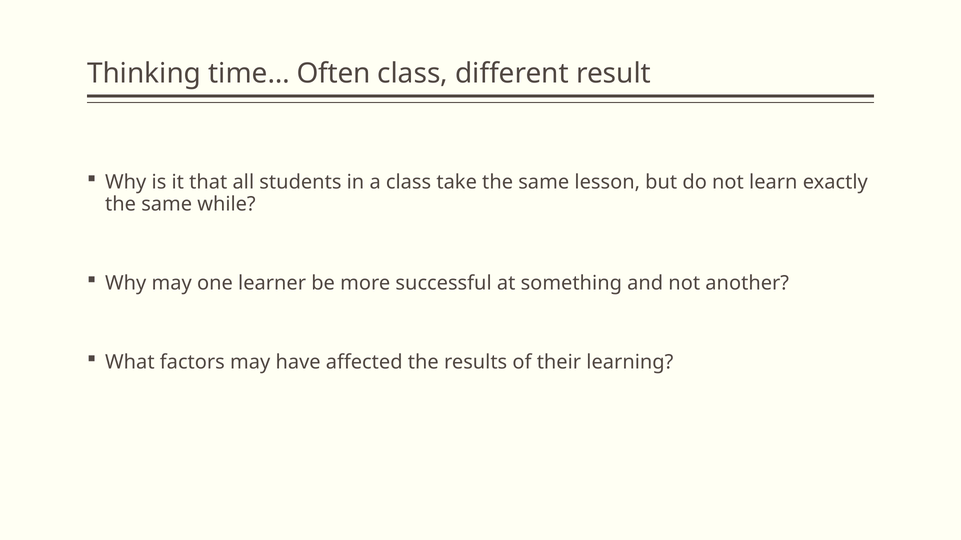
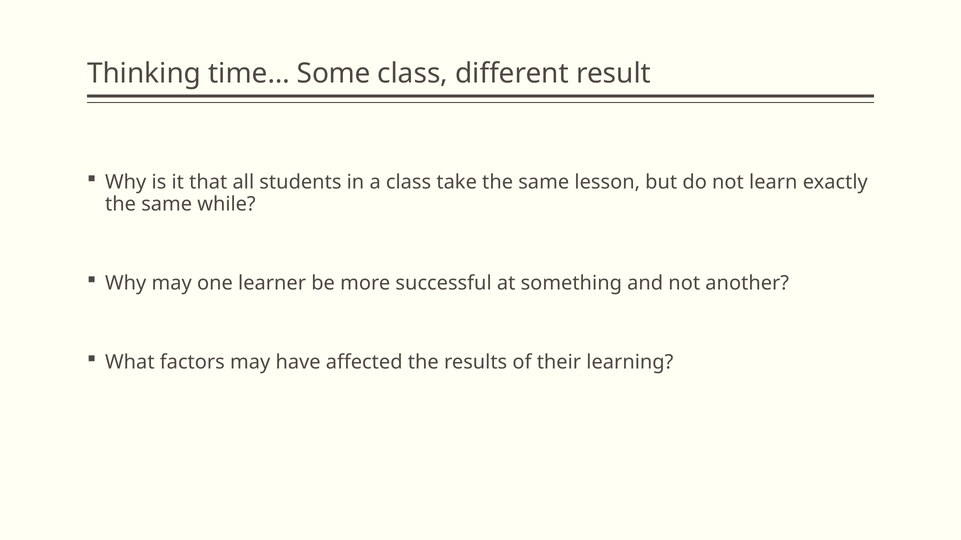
Often: Often -> Some (334, 74)
